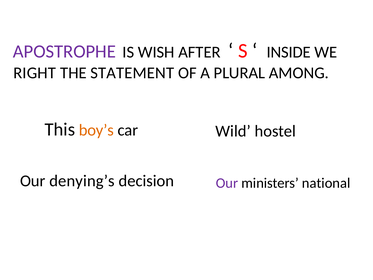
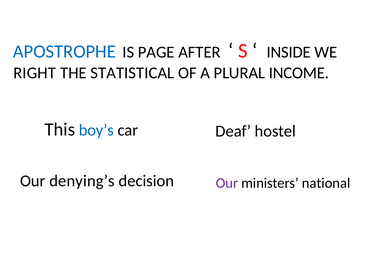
APOSTROPHE colour: purple -> blue (64, 51)
WISH: WISH -> PAGE (156, 52)
STATEMENT: STATEMENT -> STATISTICAL (132, 73)
AMONG: AMONG -> INCOME (299, 73)
boy’s colour: orange -> blue (96, 130)
Wild: Wild -> Deaf (233, 131)
